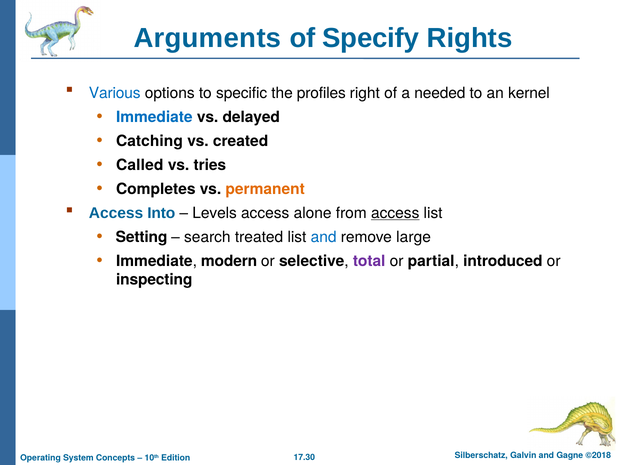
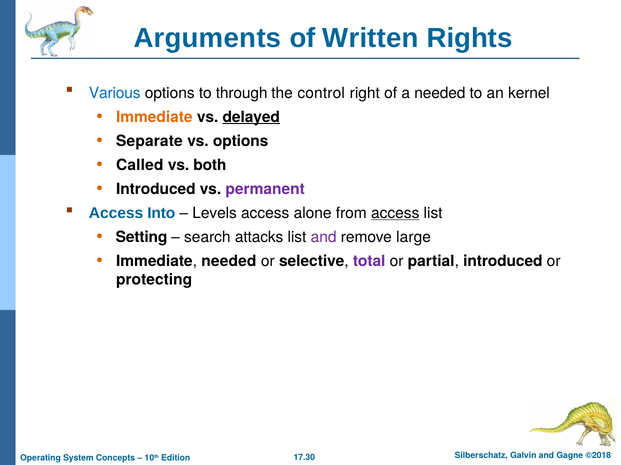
Specify: Specify -> Written (370, 38)
specific: specific -> through (242, 93)
profiles: profiles -> control (321, 93)
Immediate colour: blue -> orange (154, 117)
delayed underline: none -> present (251, 117)
Catching: Catching -> Separate (149, 141)
vs created: created -> options (241, 141)
tries: tries -> both (210, 165)
Completes: Completes -> Introduced (156, 189)
permanent colour: orange -> purple (265, 189)
treated: treated -> attacks (259, 237)
and colour: blue -> purple (324, 237)
Immediate modern: modern -> needed (229, 262)
inspecting: inspecting -> protecting (154, 280)
